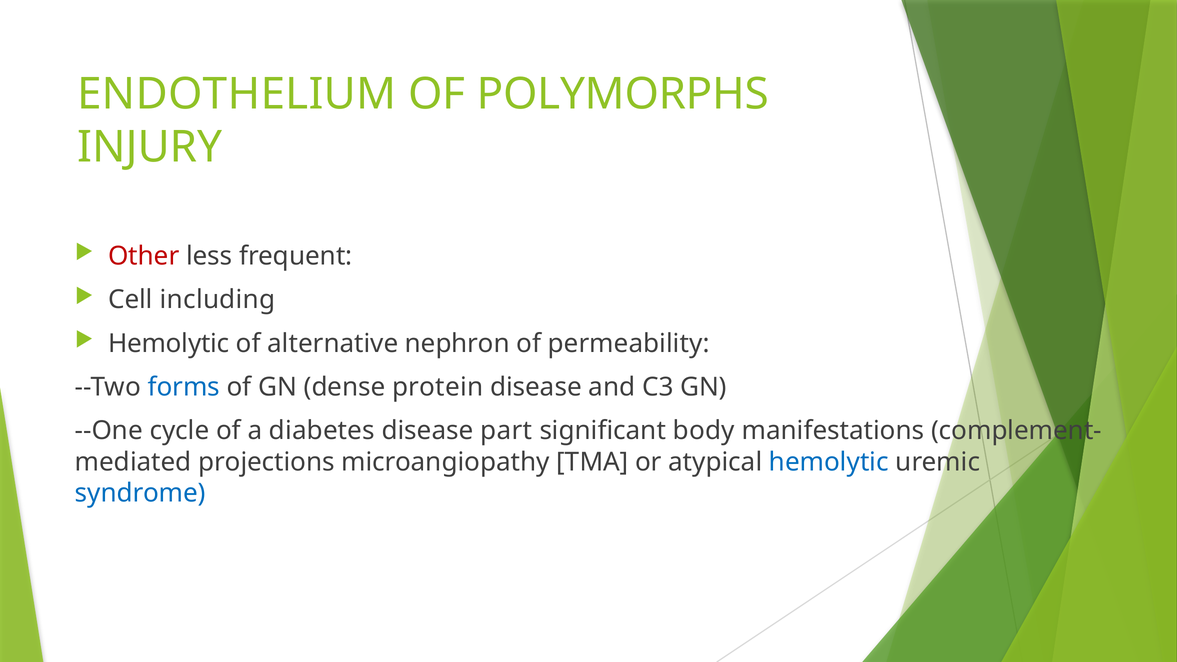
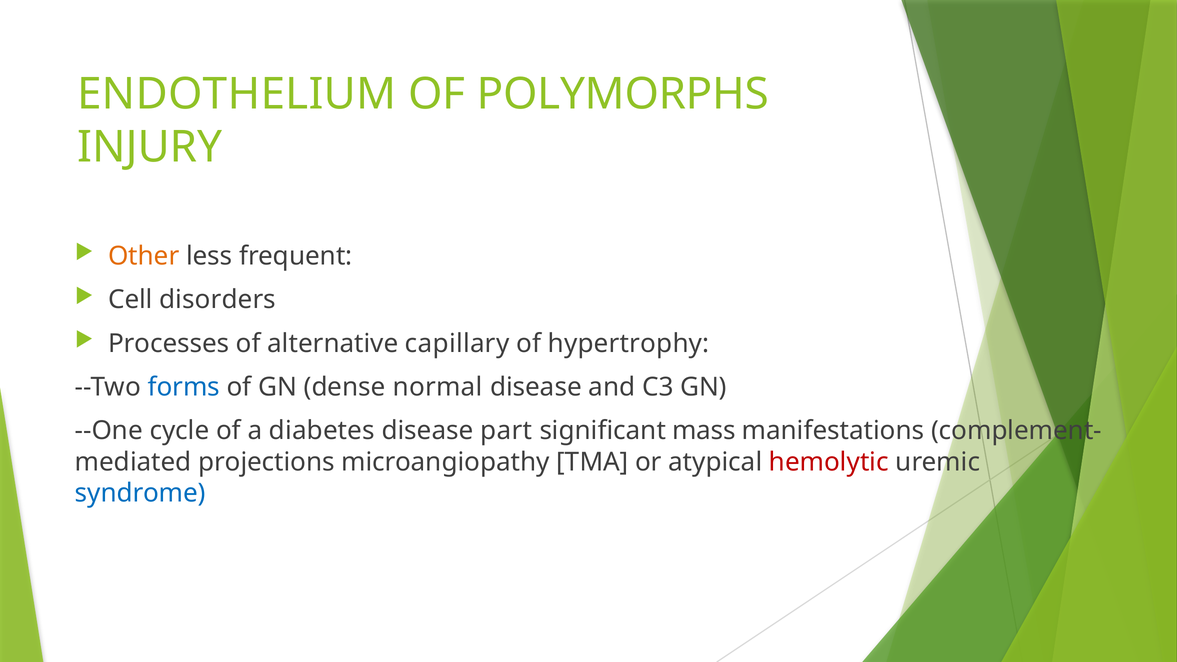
Other colour: red -> orange (144, 256)
including: including -> disorders (218, 300)
Hemolytic: Hemolytic -> Processes (169, 344)
nephron: nephron -> capillary (457, 344)
permeability: permeability -> hypertrophy (629, 344)
protein: protein -> normal (438, 387)
body: body -> mass (704, 431)
hemolytic colour: blue -> red (829, 462)
